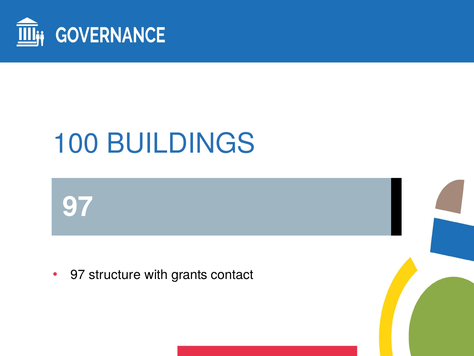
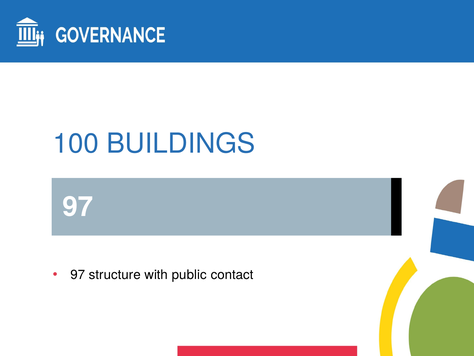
grants: grants -> public (189, 274)
